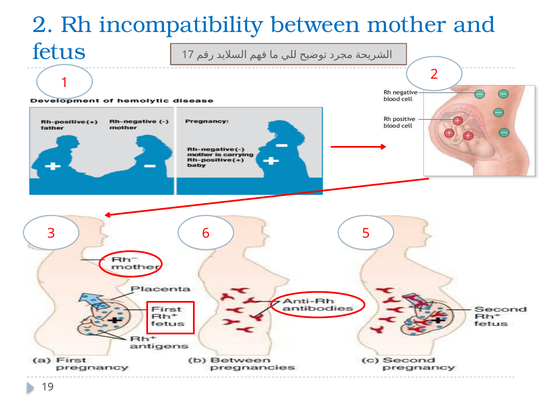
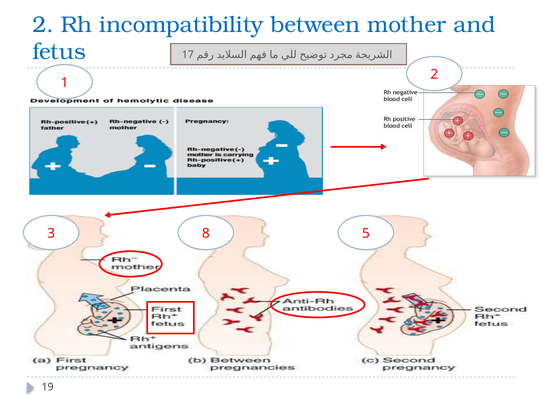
6: 6 -> 8 (206, 233)
